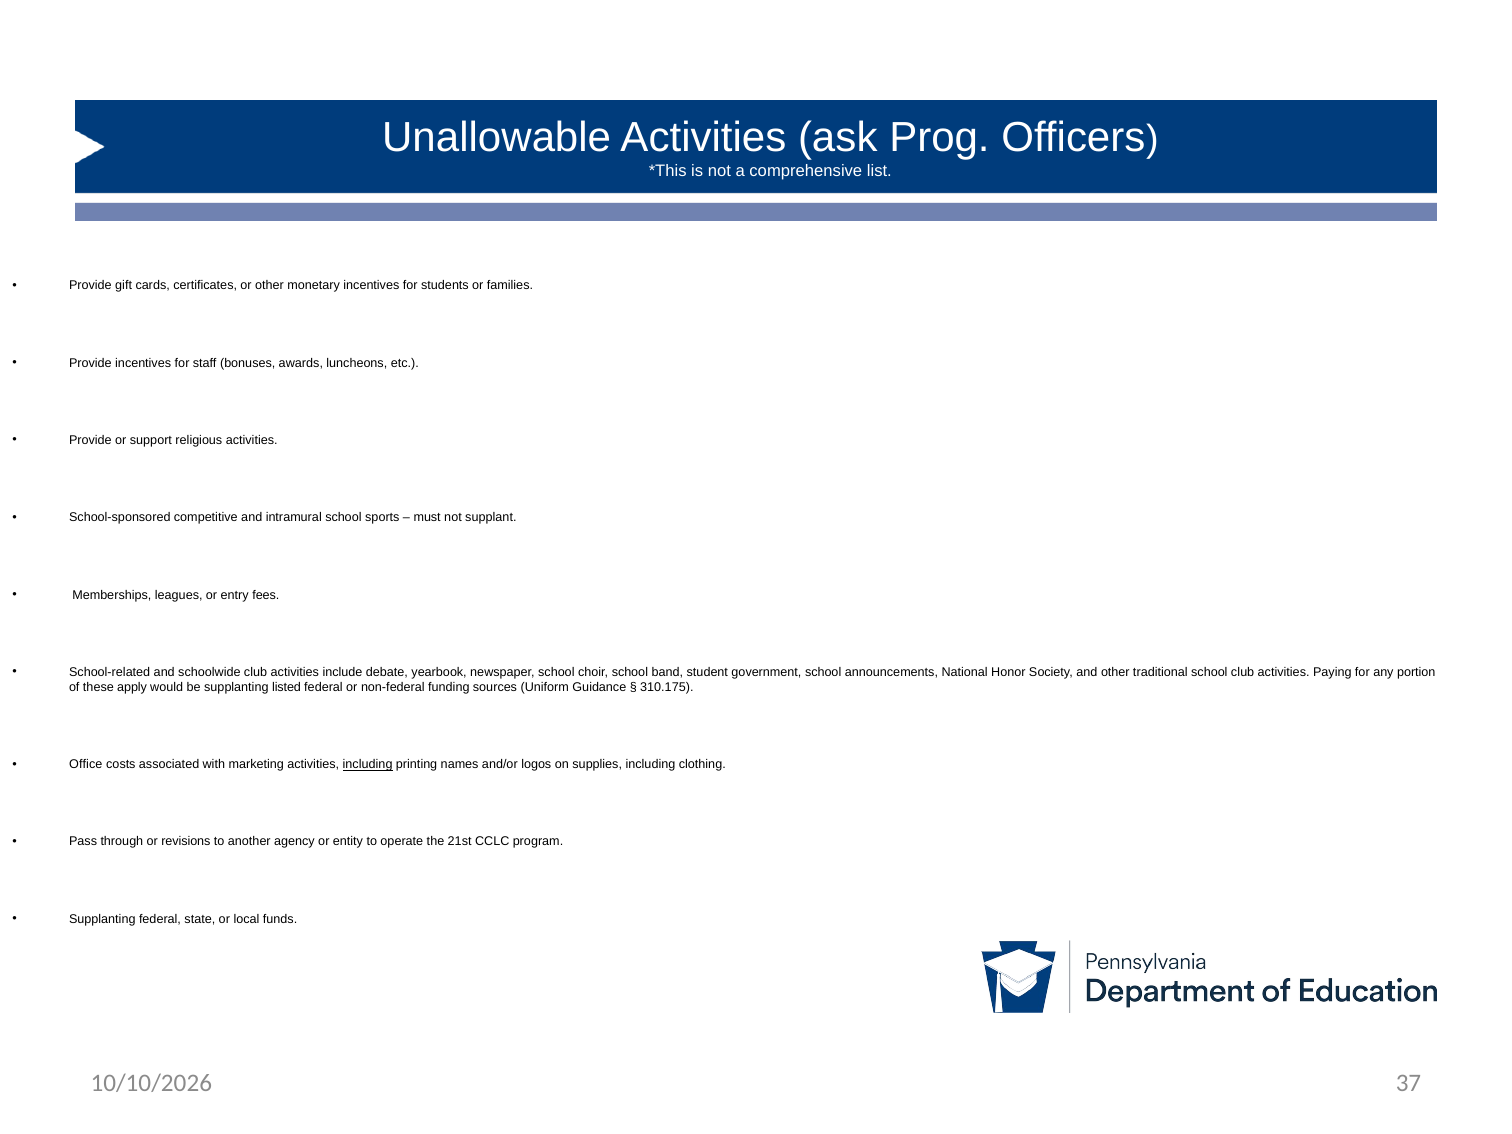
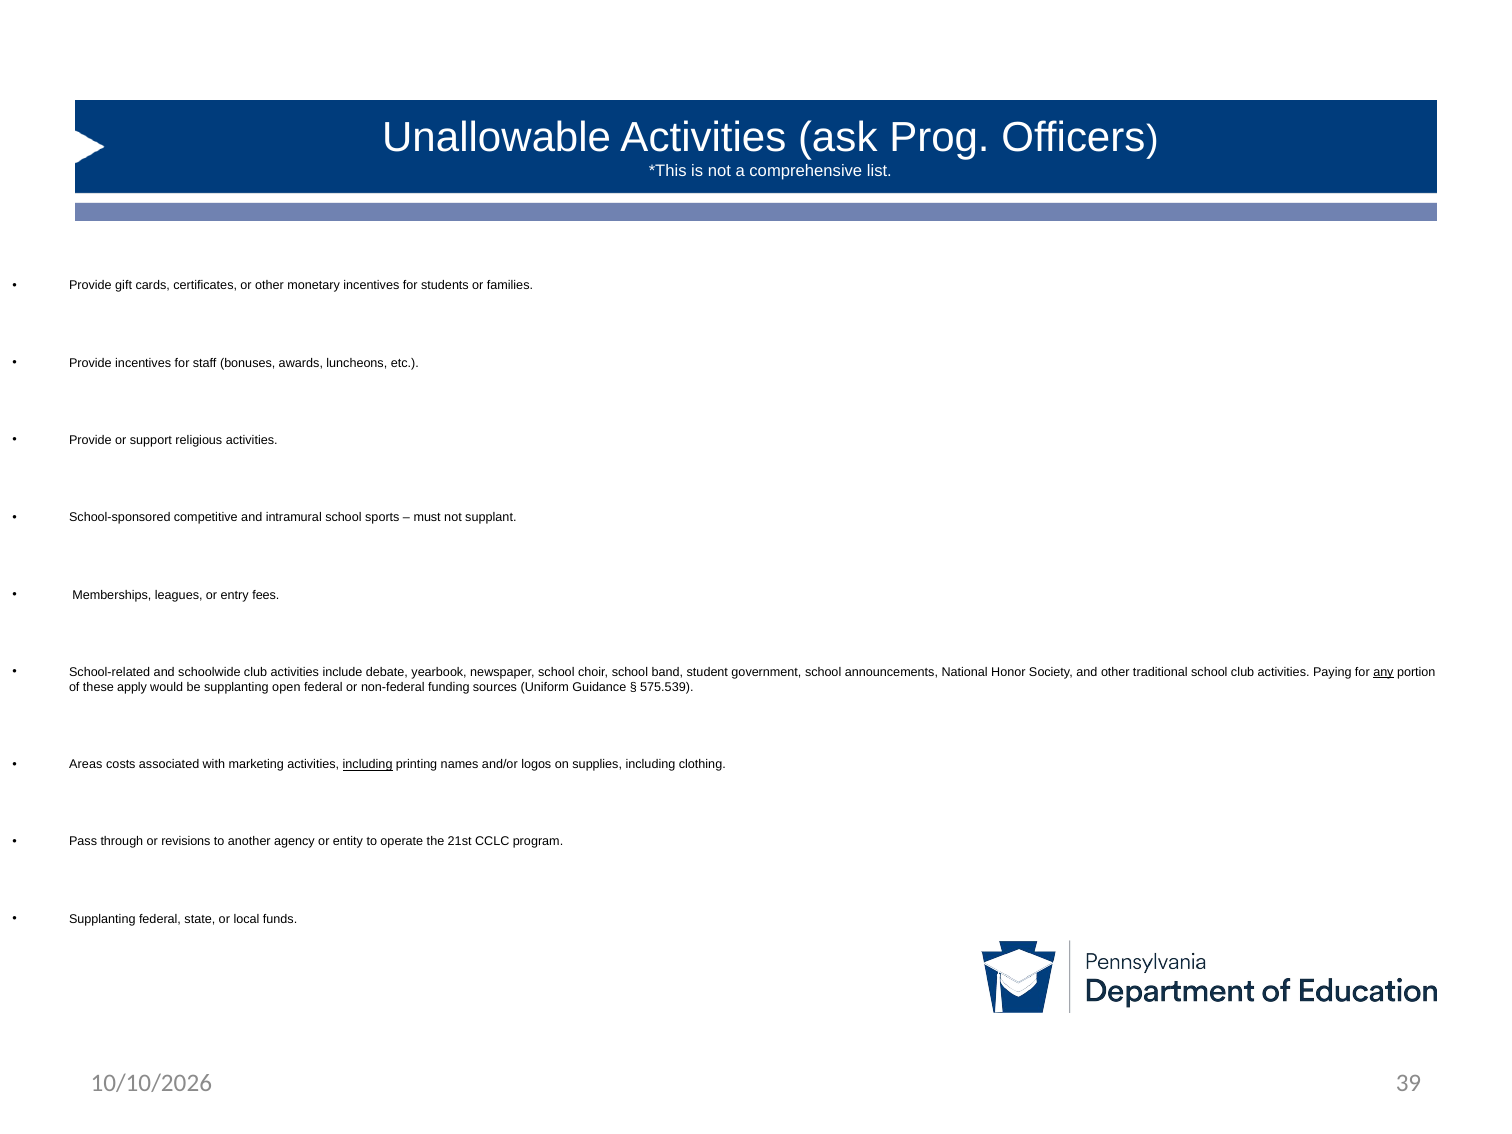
any underline: none -> present (1383, 672)
listed: listed -> open (286, 687)
310.175: 310.175 -> 575.539 (667, 687)
Office: Office -> Areas (86, 765)
37: 37 -> 39 (1409, 1083)
